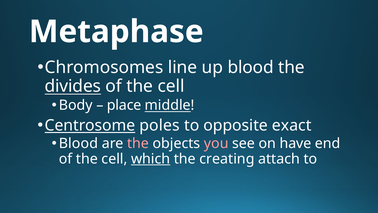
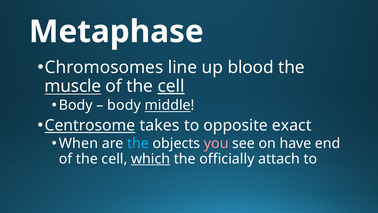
divides: divides -> muscle (73, 86)
cell underline: none -> present (171, 86)
place: place -> body (124, 105)
poles: poles -> takes (160, 125)
Blood: Blood -> When (78, 143)
the colour: pink -> light blue (138, 143)
creating: creating -> officially (227, 159)
